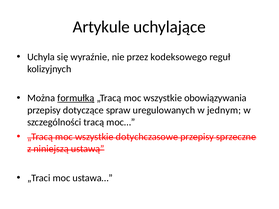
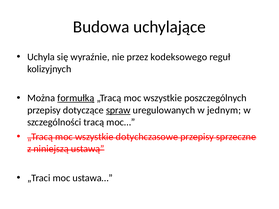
Artykule: Artykule -> Budowa (101, 27)
obowiązywania: obowiązywania -> poszczególnych (215, 98)
spraw underline: none -> present (118, 110)
